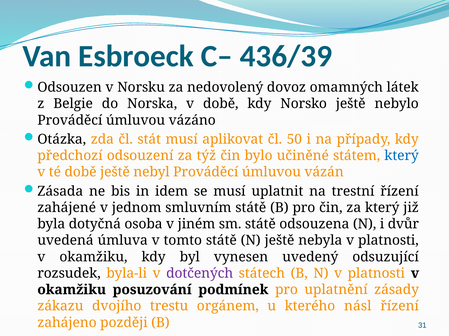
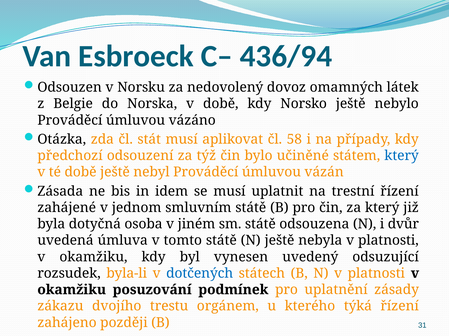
436/39: 436/39 -> 436/94 (286, 56)
50: 50 -> 58 (294, 140)
dotčených colour: purple -> blue (200, 274)
násl: násl -> týká (358, 307)
